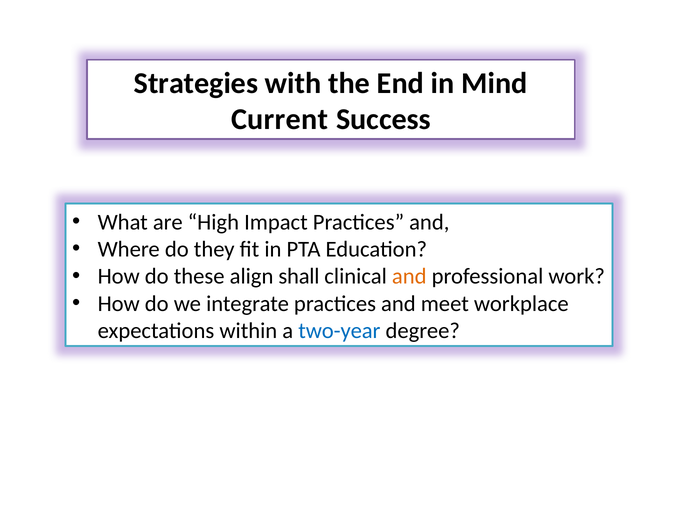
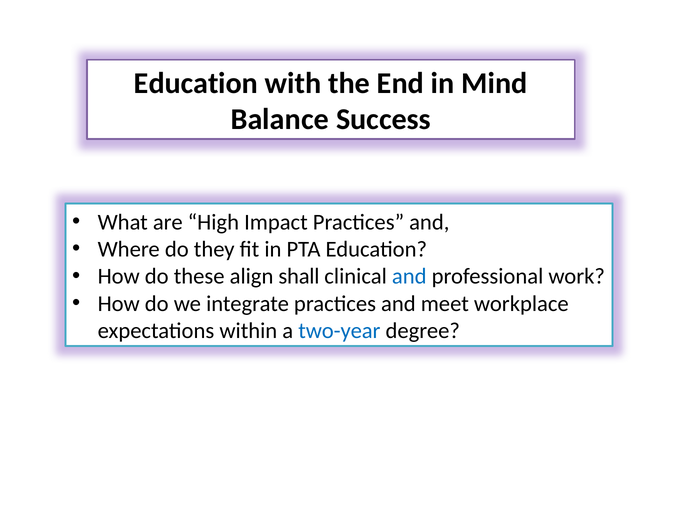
Strategies: Strategies -> Education (196, 83)
Current: Current -> Balance (280, 120)
and colour: orange -> blue (409, 277)
